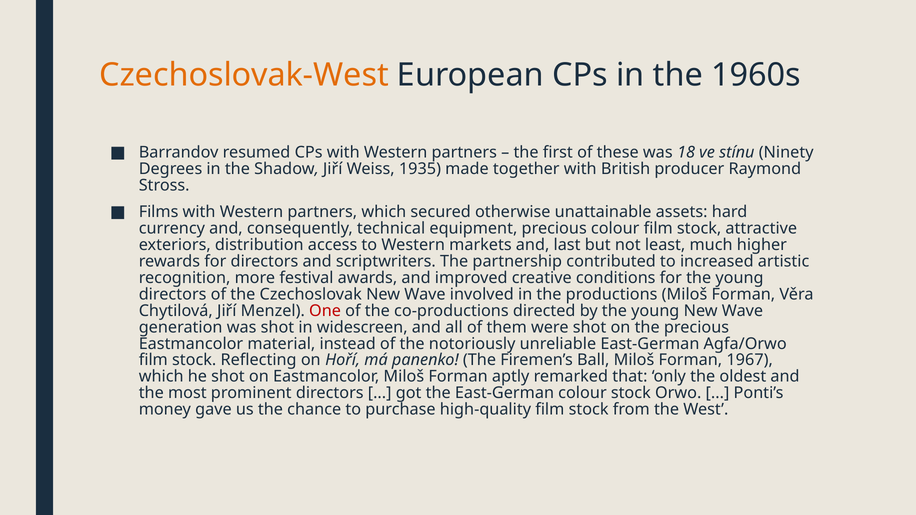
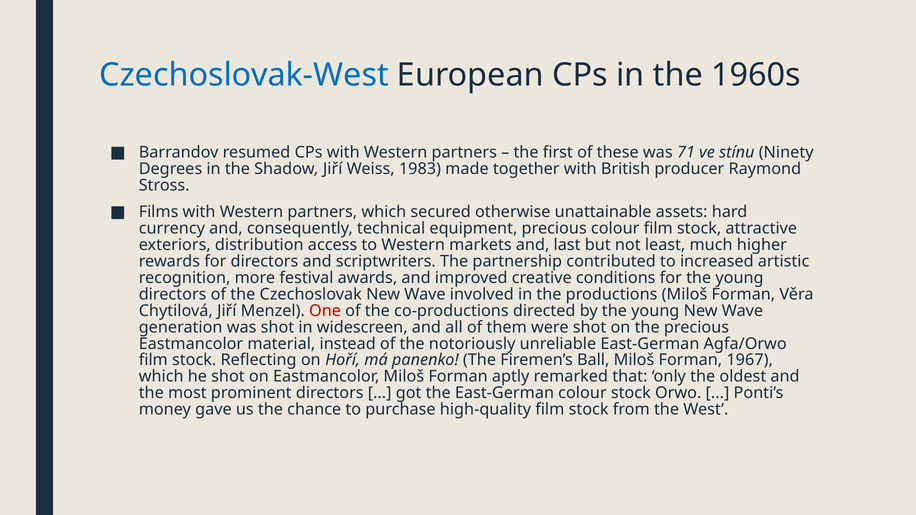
Czechoslovak-West colour: orange -> blue (244, 75)
18: 18 -> 71 (686, 152)
1935: 1935 -> 1983 (420, 169)
